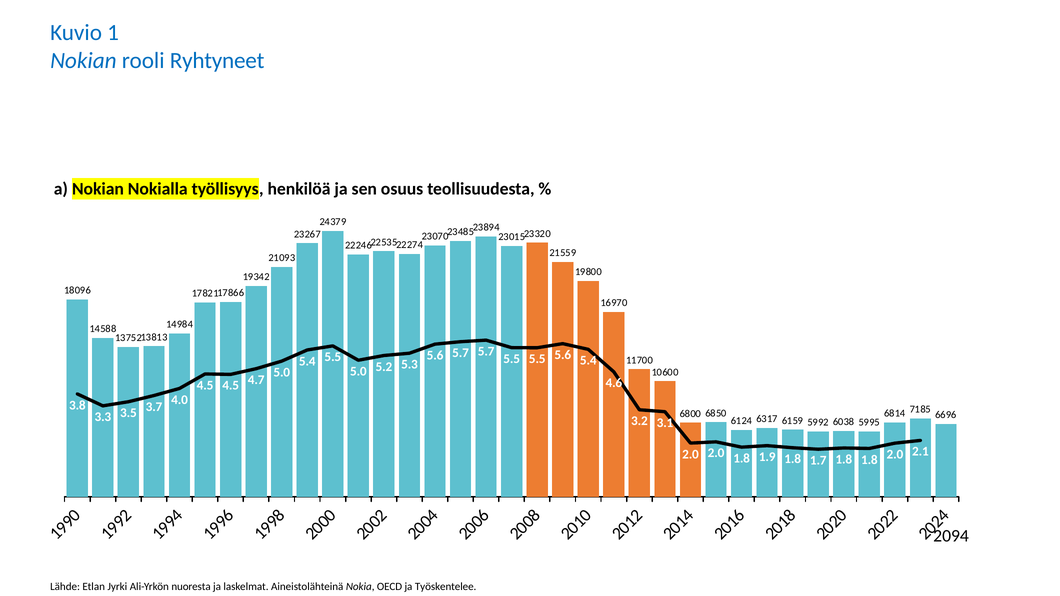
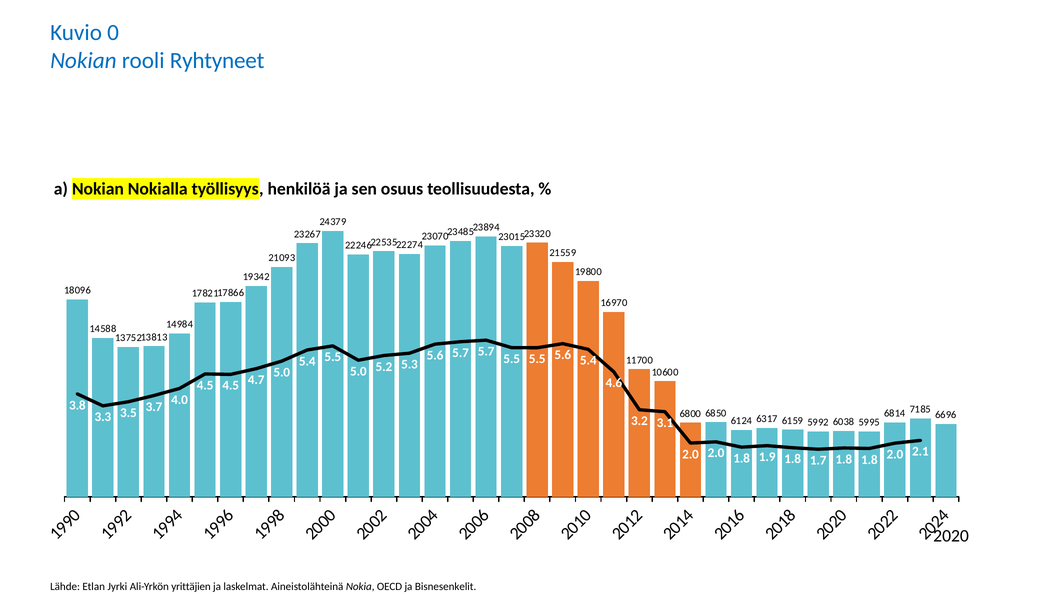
Kuvio 1: 1 -> 0 (113, 33)
2094: 2094 -> 2020 (951, 536)
nuoresta: nuoresta -> yrittäjien (191, 587)
Työskentelee: Työskentelee -> Bisnesenkelit (446, 587)
